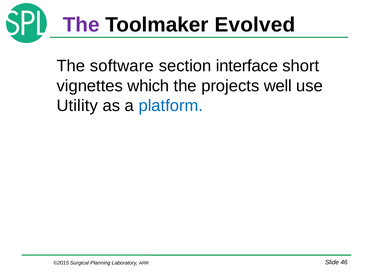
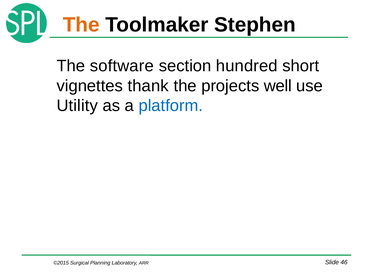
The colour: purple -> orange (81, 25)
Evolved: Evolved -> Stephen (255, 25)
interface: interface -> hundred (247, 66)
which: which -> thank (148, 86)
